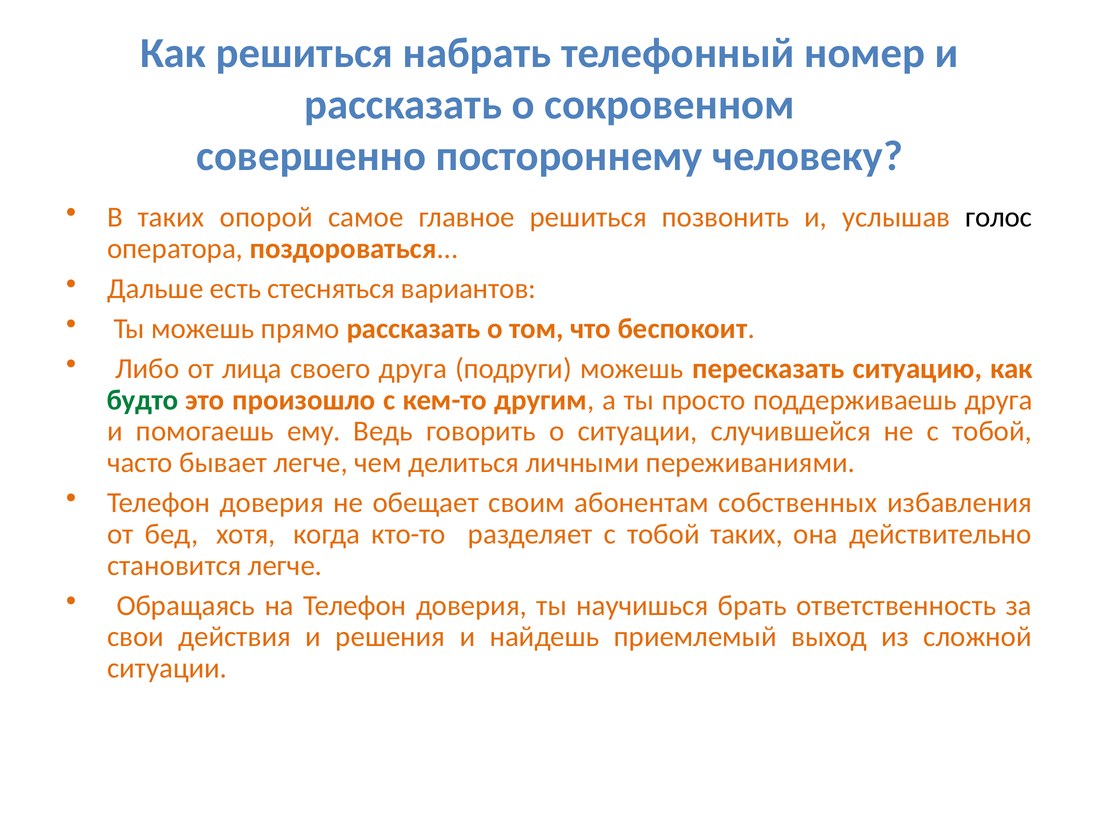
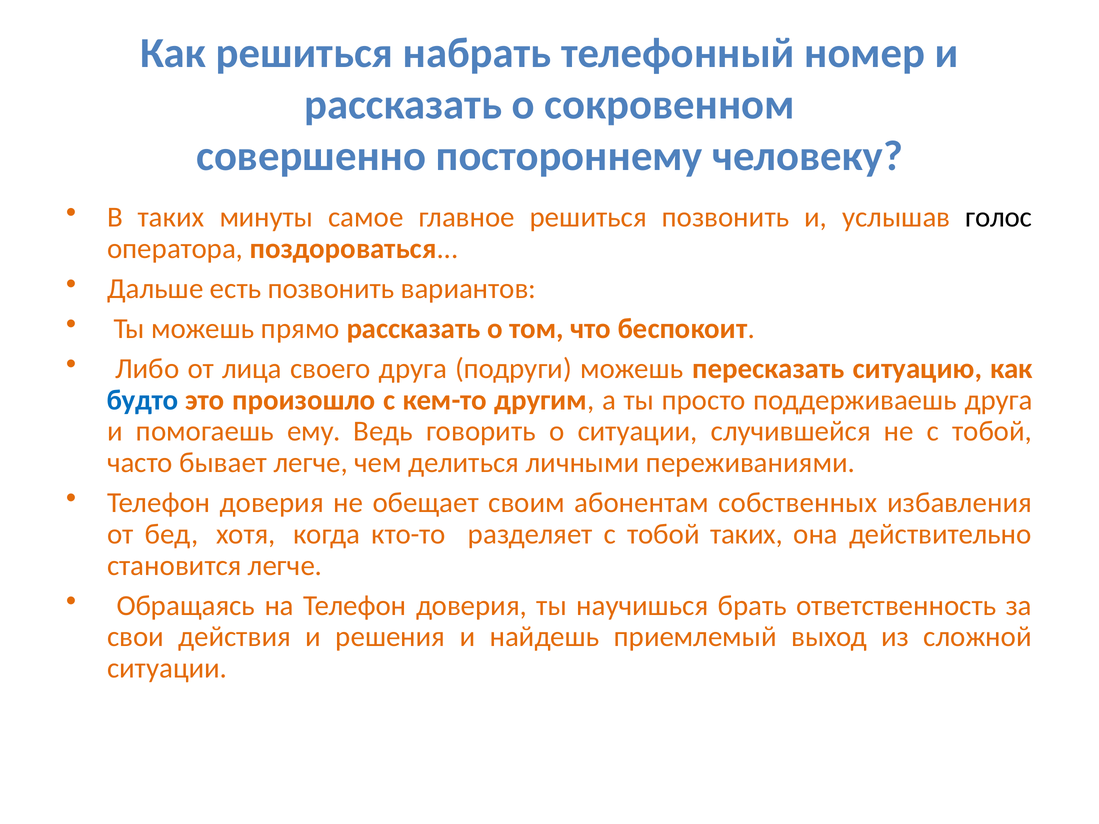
опорой: опорой -> минуты (266, 217)
есть стесняться: стесняться -> позвонить (331, 289)
будто colour: green -> blue (143, 400)
